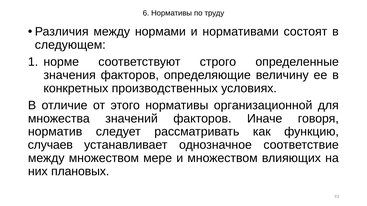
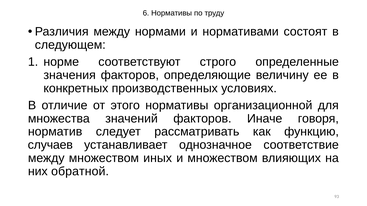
мере: мере -> иных (158, 158)
плановых: плановых -> обратной (80, 172)
